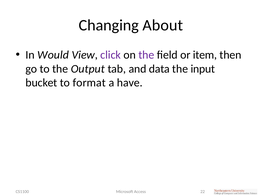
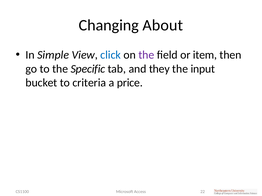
Would: Would -> Simple (53, 55)
click colour: purple -> blue (111, 55)
Output: Output -> Specific (88, 69)
data: data -> they (159, 69)
format: format -> criteria (89, 83)
have: have -> price (130, 83)
